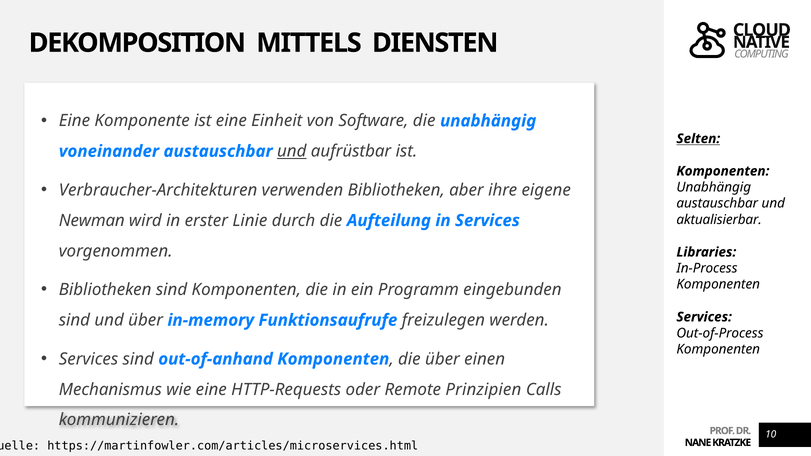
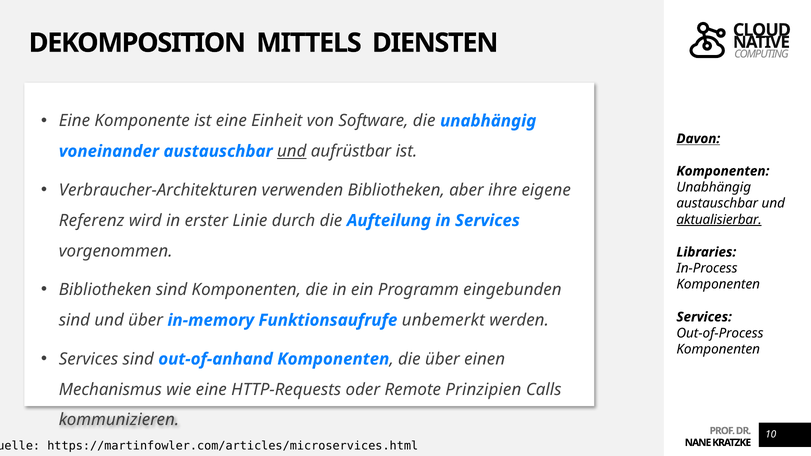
Selten: Selten -> Davon (698, 139)
Newman: Newman -> Referenz (92, 221)
aktualisierbar underline: none -> present (719, 220)
freizulegen: freizulegen -> unbemerkt (443, 320)
